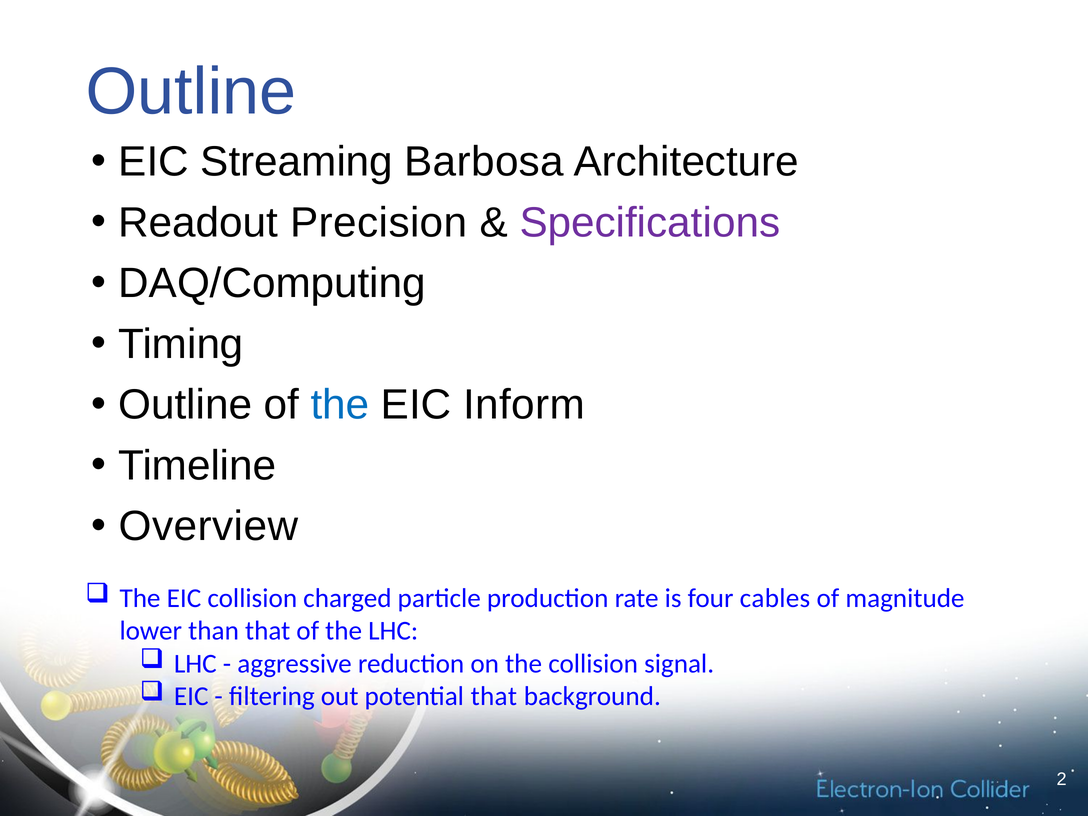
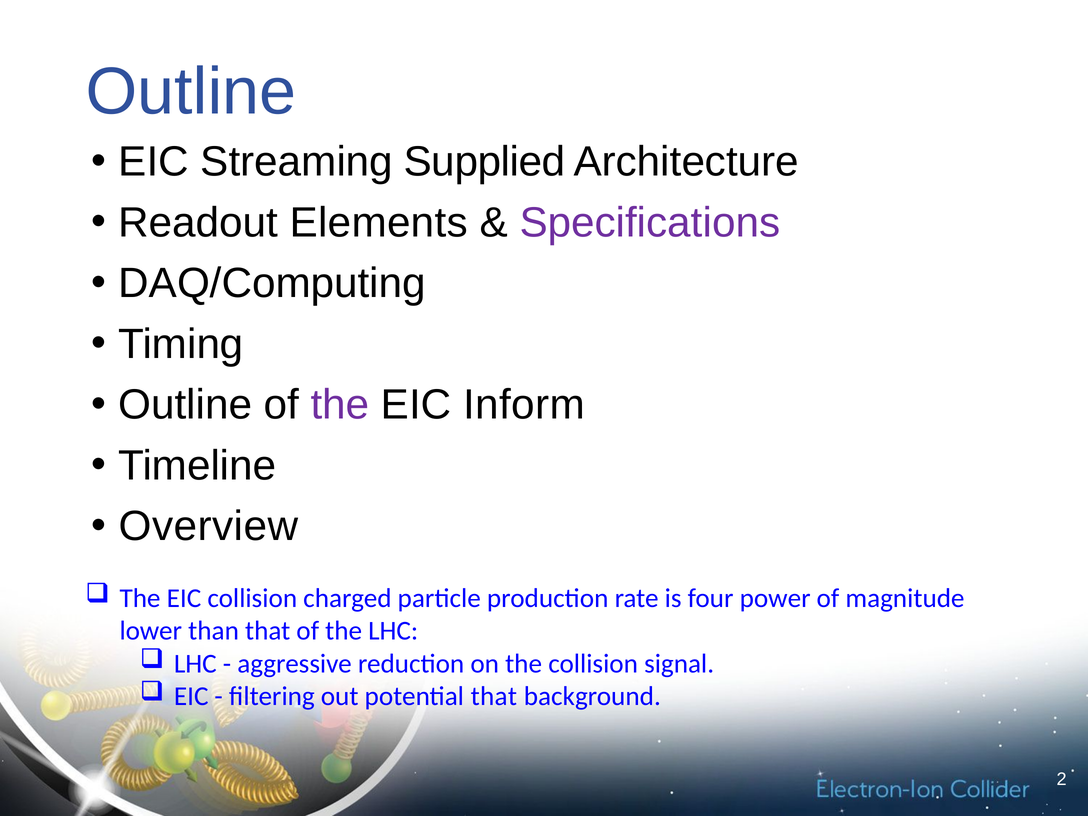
Barbosa: Barbosa -> Supplied (485, 162)
Precision: Precision -> Elements (379, 223)
the colour: blue -> purple (340, 405)
cables: cables -> power (775, 598)
